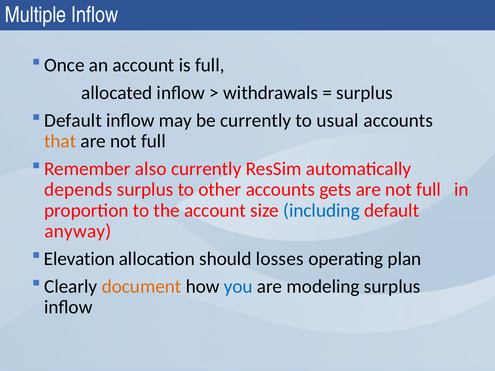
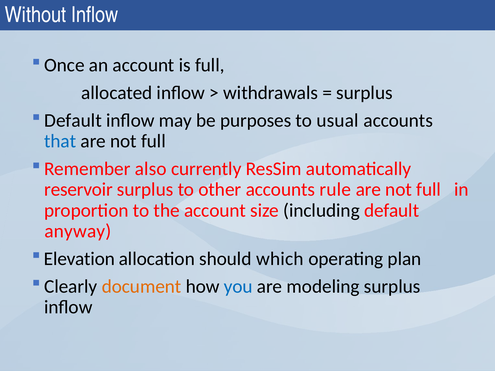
Multiple: Multiple -> Without (36, 15)
be currently: currently -> purposes (256, 121)
that colour: orange -> blue (60, 141)
depends: depends -> reservoir (78, 190)
gets: gets -> rule (335, 190)
including colour: blue -> black (321, 211)
losses: losses -> which (280, 259)
